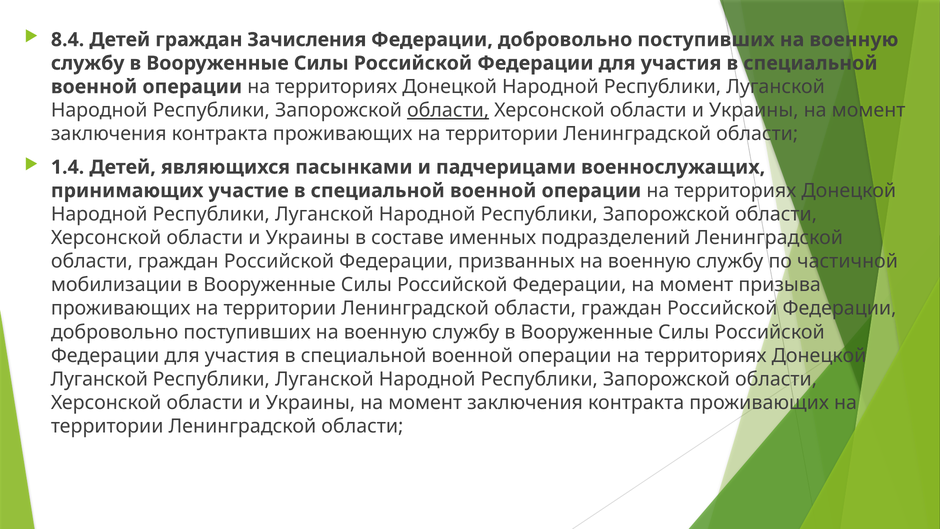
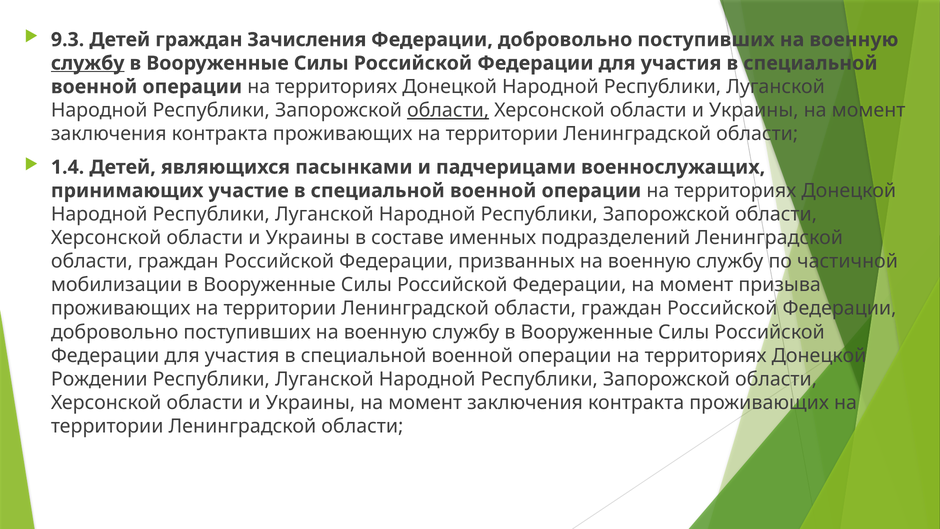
8.4: 8.4 -> 9.3 (68, 40)
службу underline: none -> present (88, 63)
Луганской: Луганской -> Рождении (99, 379)
